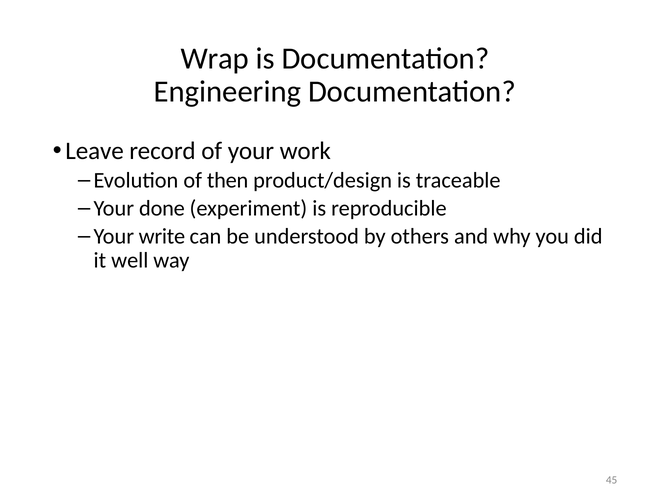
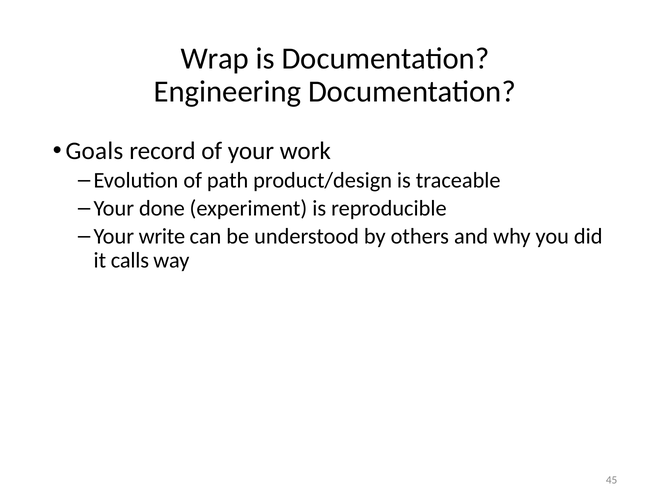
Leave: Leave -> Goals (94, 151)
then: then -> path (228, 180)
well: well -> calls (130, 260)
